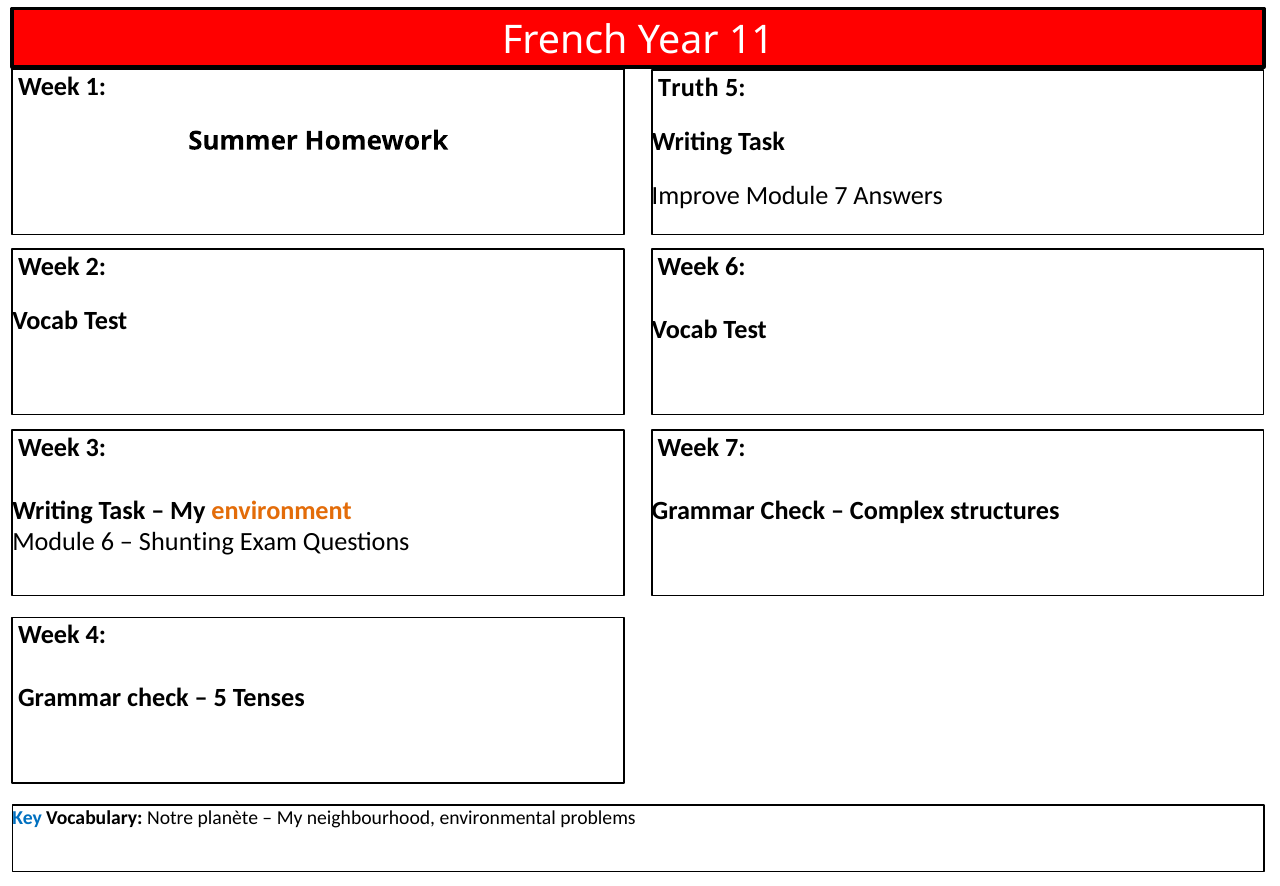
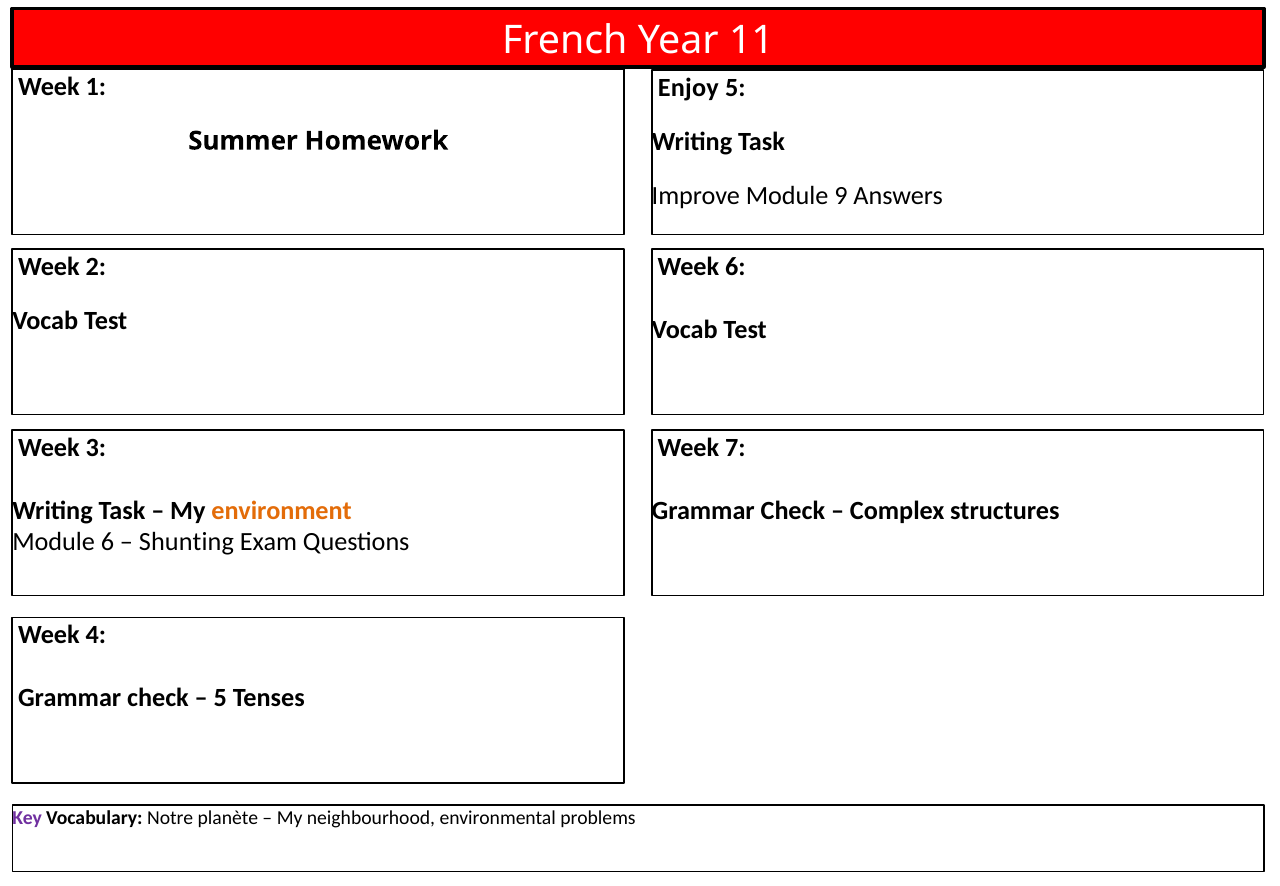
Truth: Truth -> Enjoy (688, 88)
Module 7: 7 -> 9 (841, 196)
Key colour: blue -> purple (27, 818)
